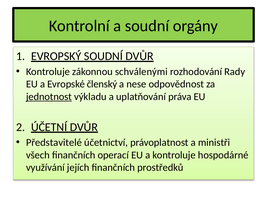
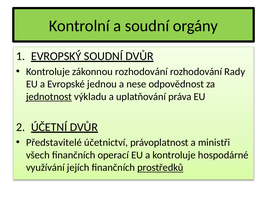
zákonnou schválenými: schválenými -> rozhodování (141, 71)
členský: členský -> jednou (102, 84)
prostředků underline: none -> present (160, 167)
